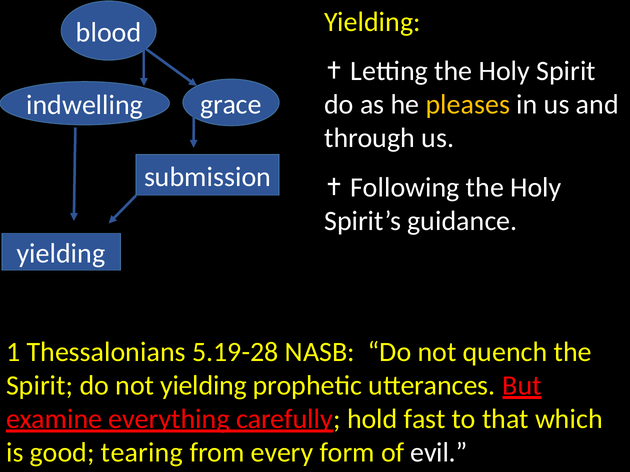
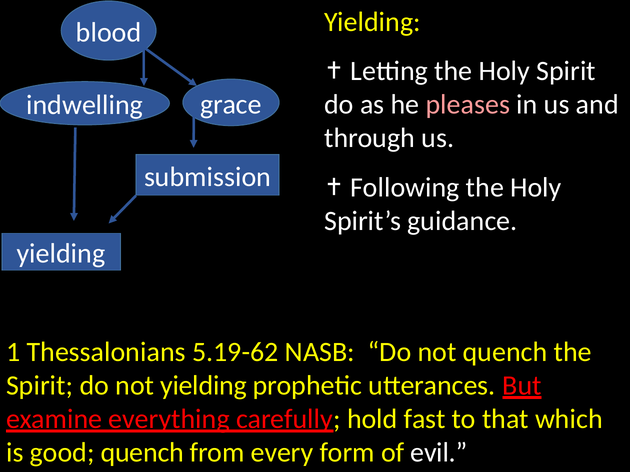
pleases colour: yellow -> pink (468, 105)
5.19-28: 5.19-28 -> 5.19-62 (235, 352)
good tearing: tearing -> quench (142, 453)
